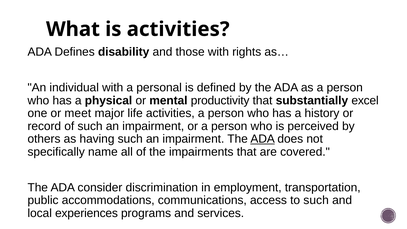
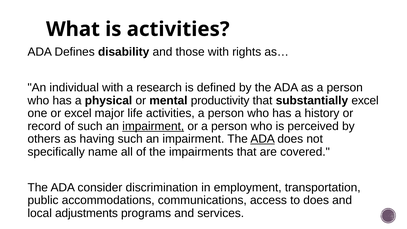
personal: personal -> research (159, 88)
or meet: meet -> excel (78, 113)
impairment underline: none -> present (153, 126)
to such: such -> does (316, 200)
experiences: experiences -> adjustments (86, 213)
